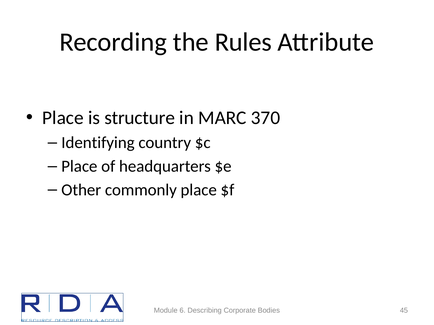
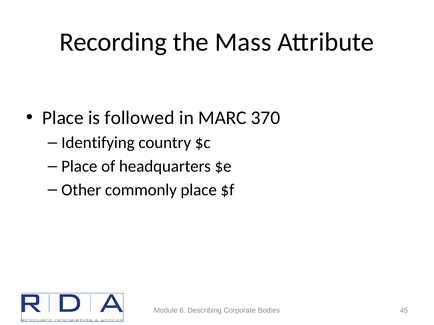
Rules: Rules -> Mass (243, 42)
structure: structure -> followed (140, 118)
